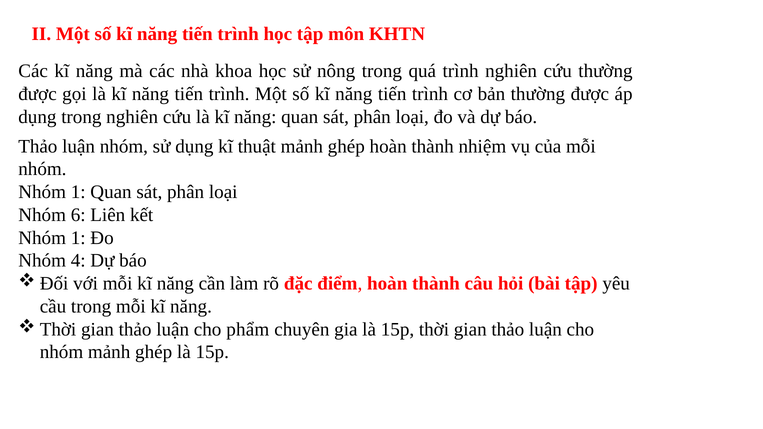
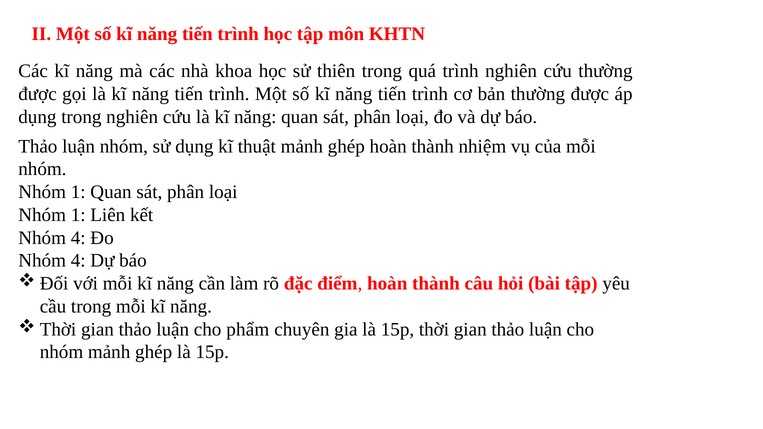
nông: nông -> thiên (336, 71)
6: 6 -> 1 (78, 215)
1: 1 -> 4 (78, 238)
